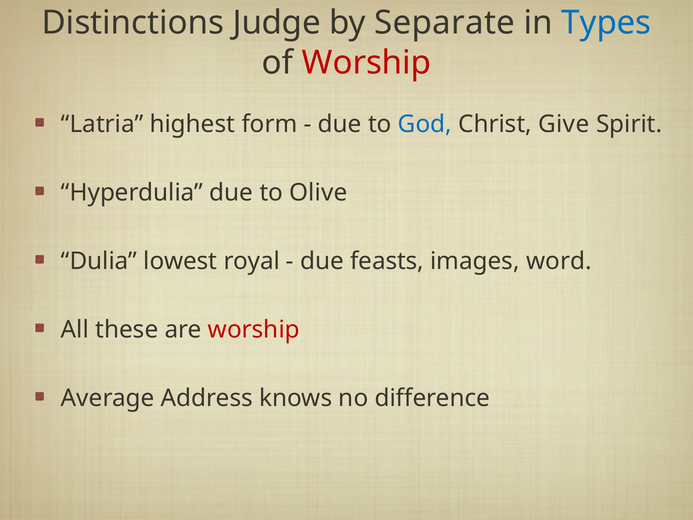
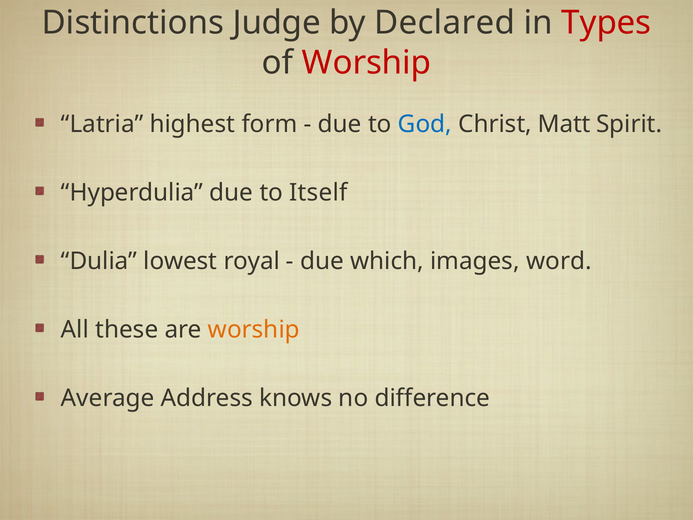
Separate: Separate -> Declared (445, 23)
Types colour: blue -> red (606, 23)
Give: Give -> Matt (564, 124)
Olive: Olive -> Itself (318, 192)
feasts: feasts -> which (387, 261)
worship colour: red -> orange (254, 329)
